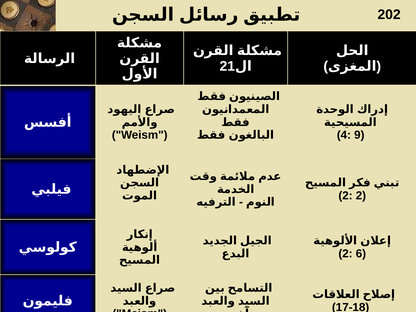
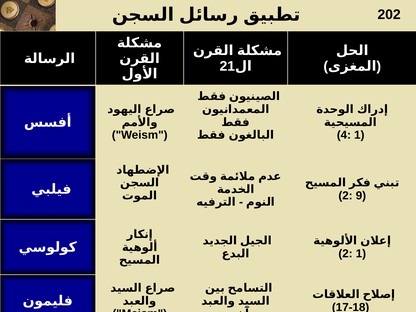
4 9: 9 -> 1 (359, 135)
2 2: 2 -> 9 (361, 196)
2 6: 6 -> 1 (361, 254)
